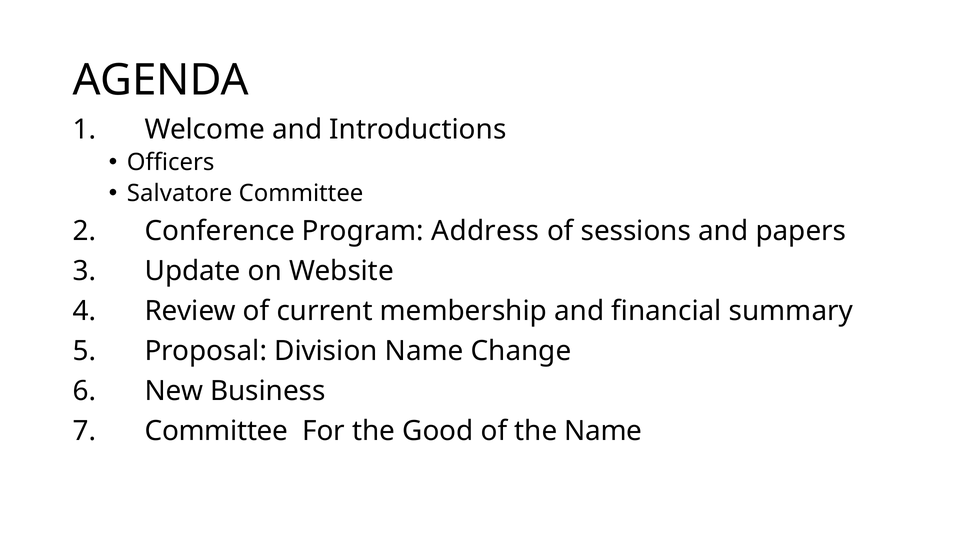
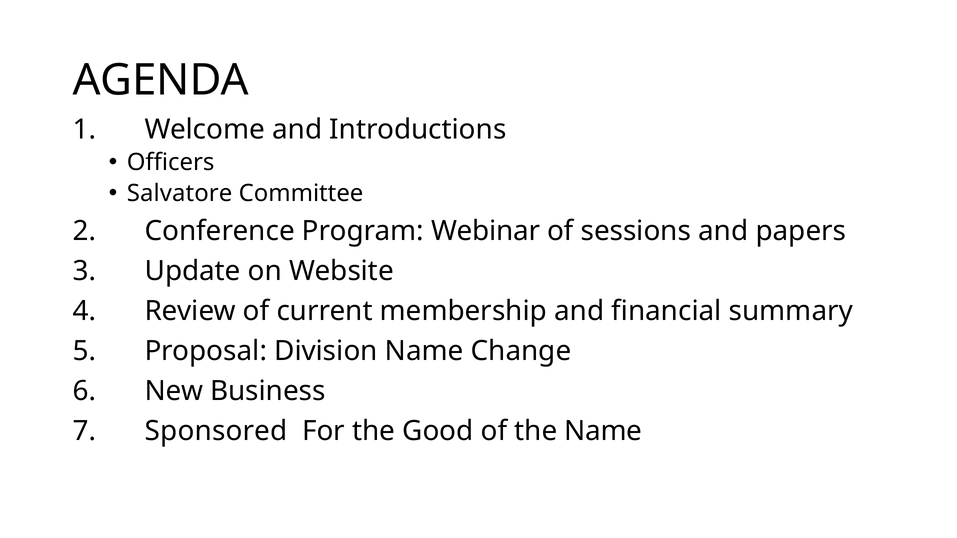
Address: Address -> Webinar (486, 231)
7 Committee: Committee -> Sponsored (216, 431)
